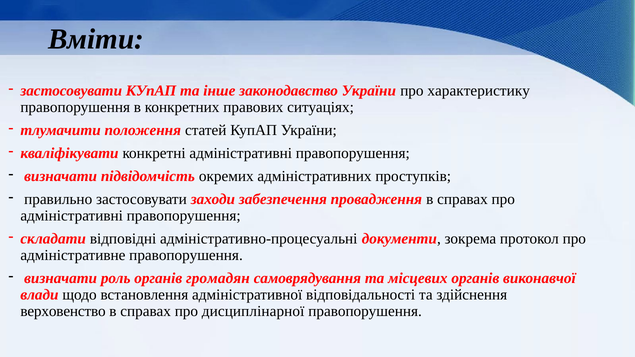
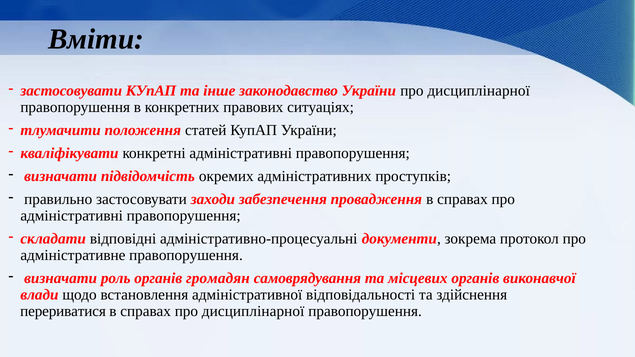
України про характеристику: характеристику -> дисциплінарної (479, 91)
верховенство: верховенство -> перериватися (63, 311)
